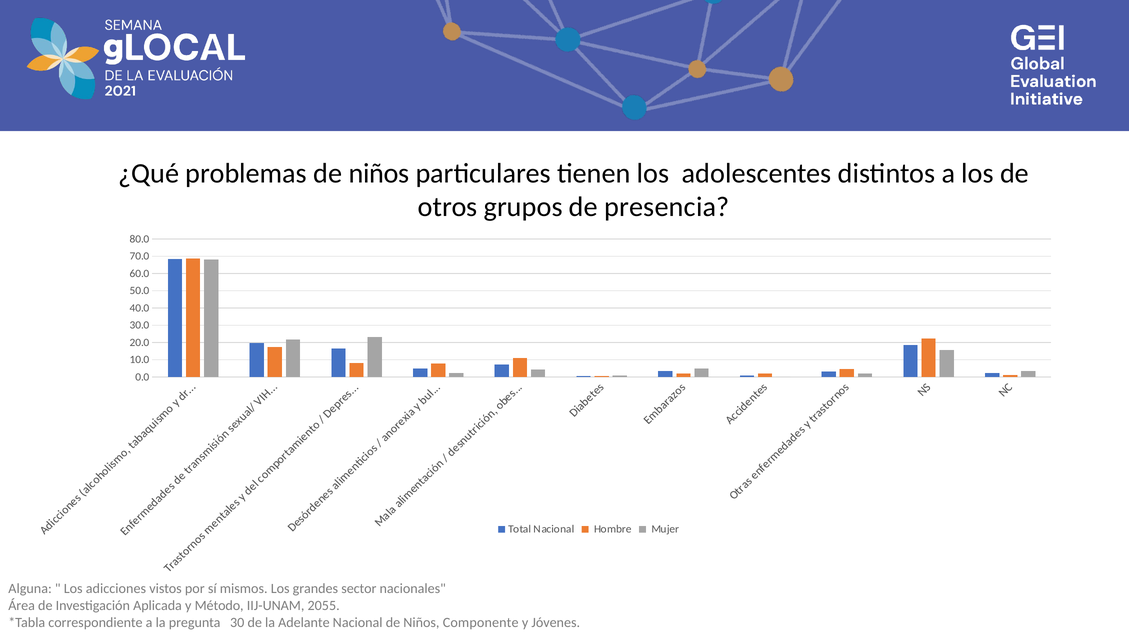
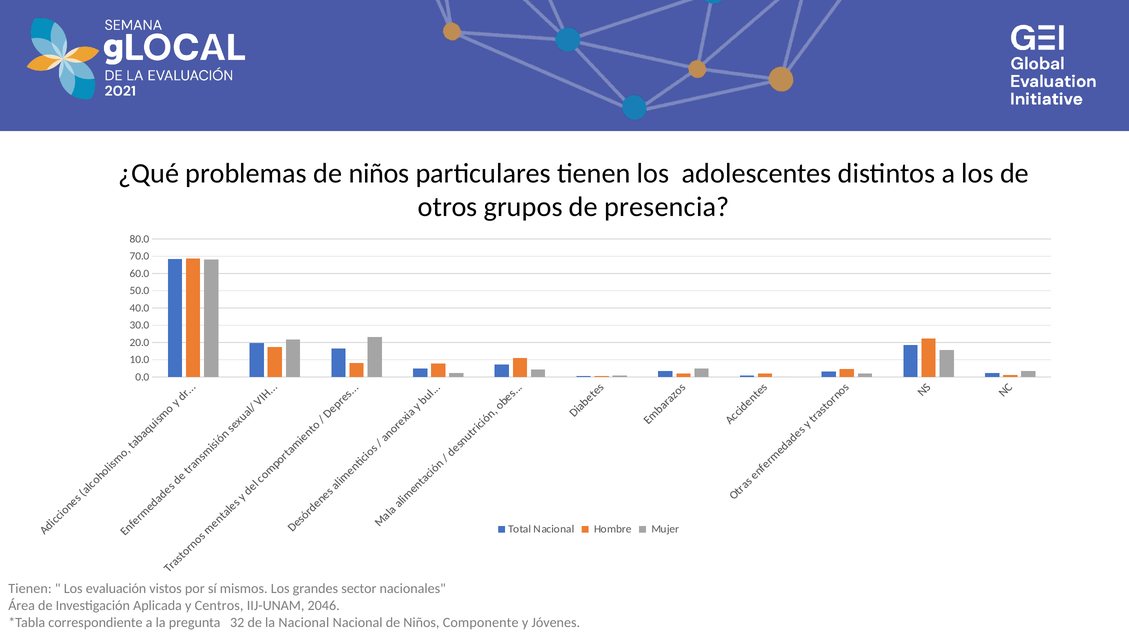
Alguna: Alguna -> Tienen (30, 589)
adicciones: adicciones -> evaluación (116, 589)
Método: Método -> Centros (219, 606)
2055: 2055 -> 2046 (324, 606)
30: 30 -> 32 (237, 623)
la Adelante: Adelante -> Nacional (304, 623)
